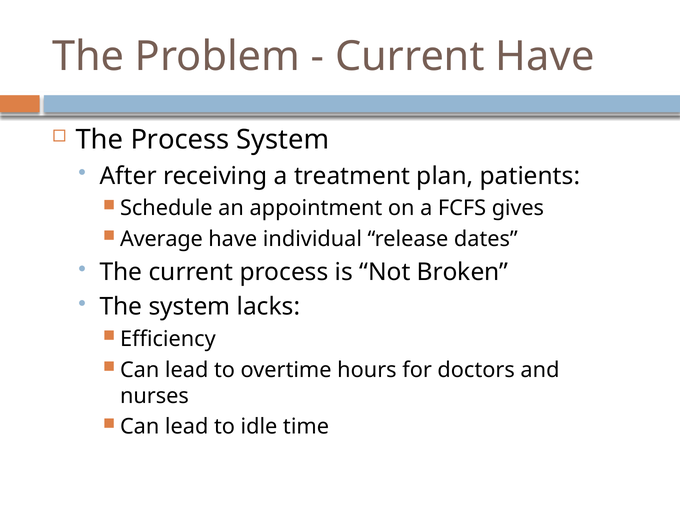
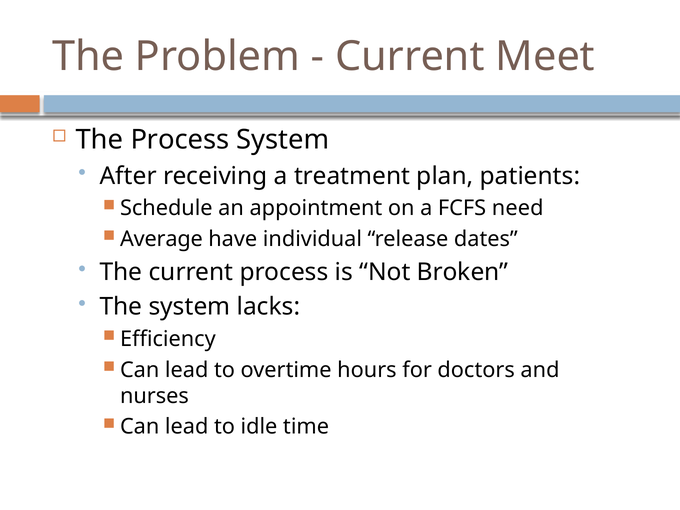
Current Have: Have -> Meet (545, 57)
gives: gives -> need (518, 208)
